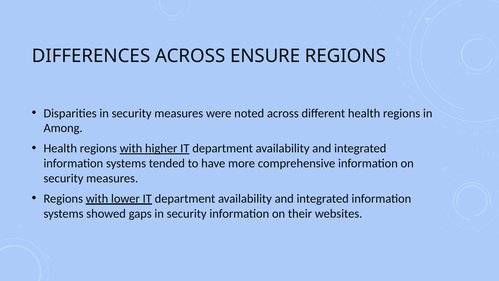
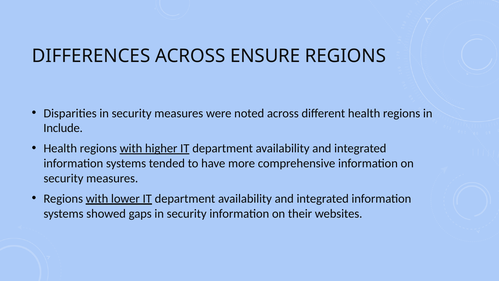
Among: Among -> Include (63, 128)
